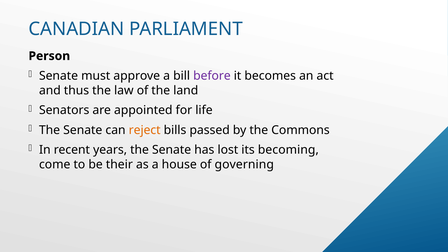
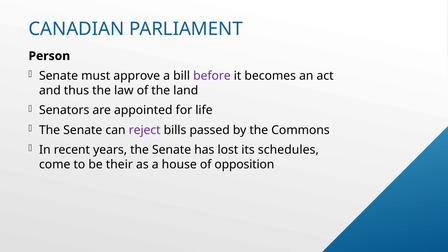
reject colour: orange -> purple (145, 130)
becoming: becoming -> schedules (288, 150)
governing: governing -> opposition (244, 164)
